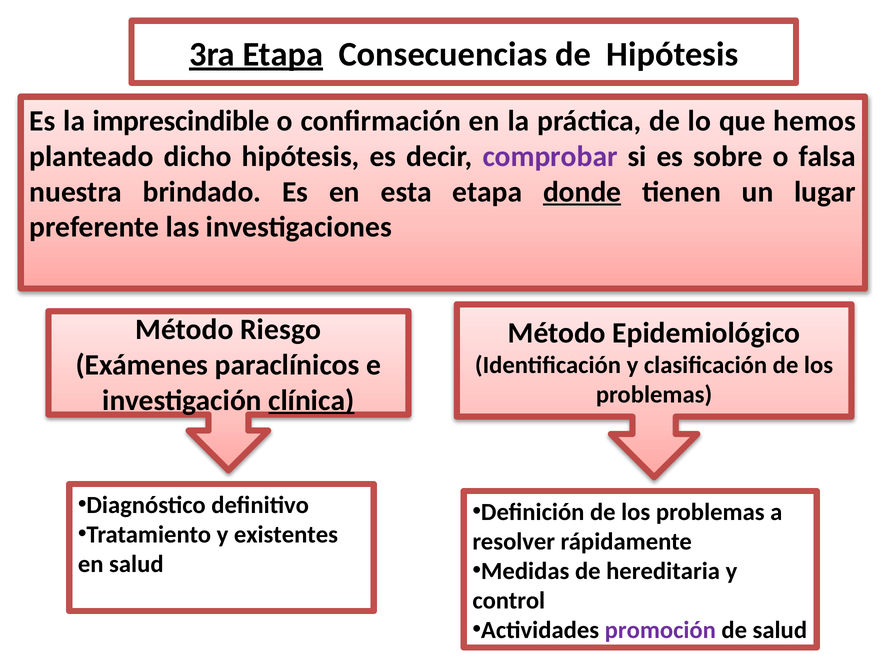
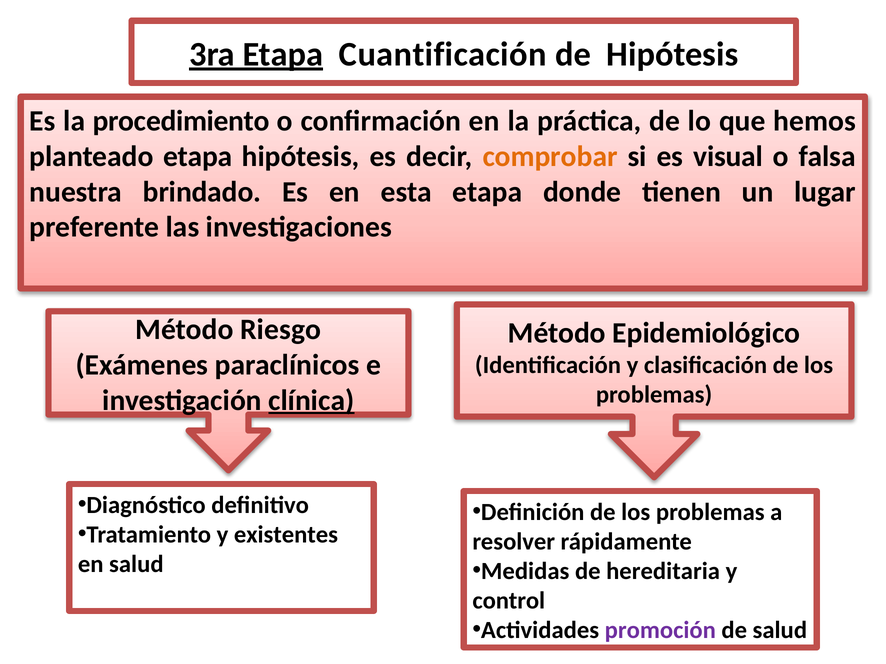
Consecuencias: Consecuencias -> Cuantificación (443, 54)
imprescindible: imprescindible -> procedimiento (181, 121)
planteado dicho: dicho -> etapa (198, 156)
comprobar colour: purple -> orange (550, 156)
sobre: sobre -> visual (728, 156)
donde underline: present -> none (582, 192)
